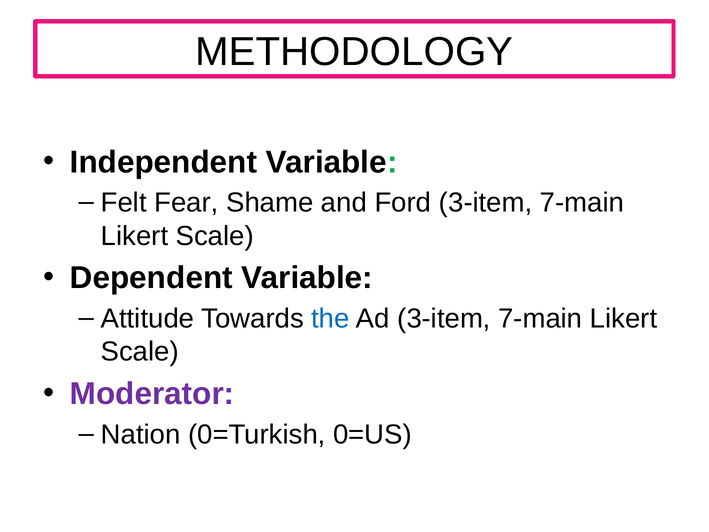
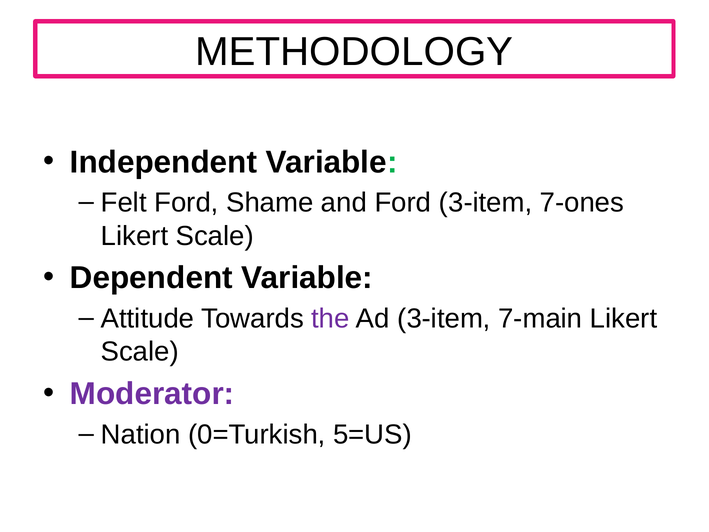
Felt Fear: Fear -> Ford (186, 203)
7-main: 7-main -> 7-ones (582, 203)
the colour: blue -> purple (331, 319)
0=US: 0=US -> 5=US (372, 434)
